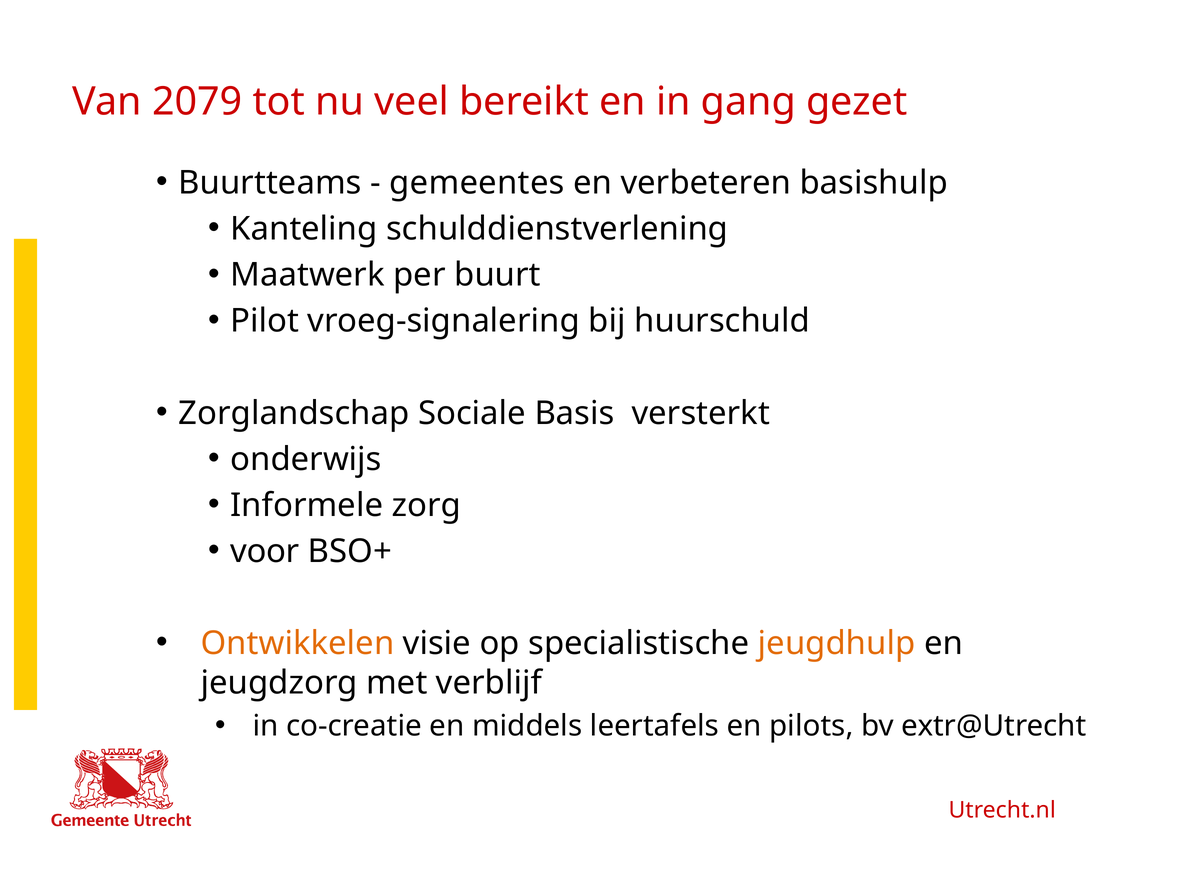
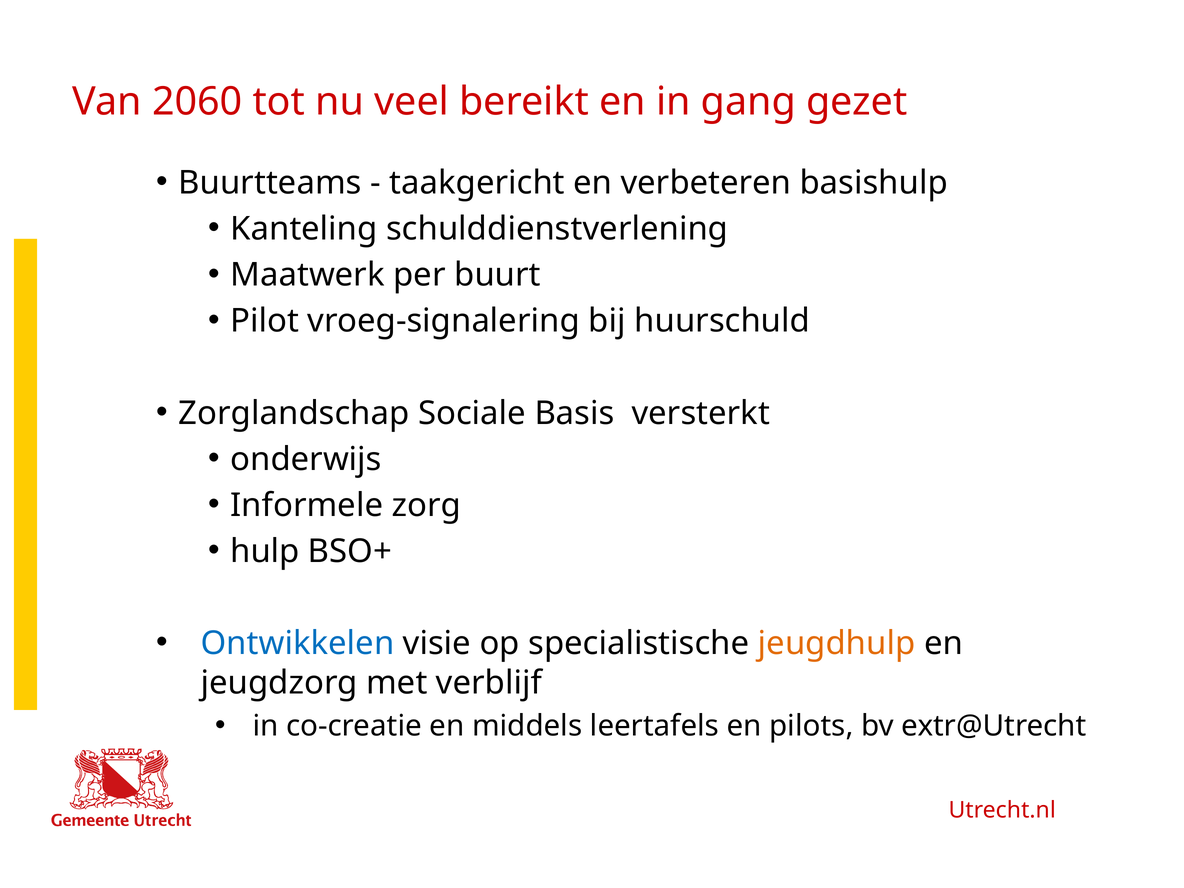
2079: 2079 -> 2060 (197, 102)
gemeentes: gemeentes -> taakgericht (477, 183)
voor: voor -> hulp (265, 551)
Ontwikkelen colour: orange -> blue (298, 643)
